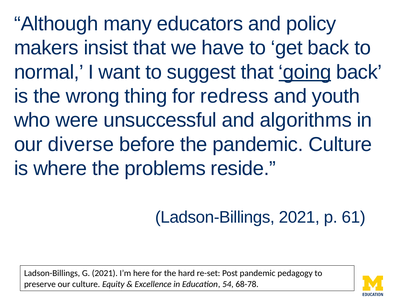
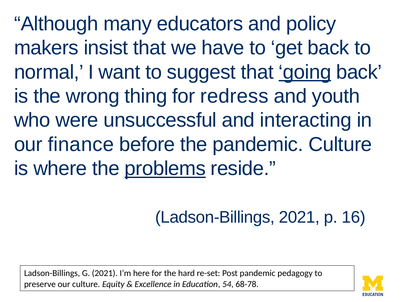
algorithms: algorithms -> interacting (306, 120)
diverse: diverse -> finance (81, 145)
problems underline: none -> present (165, 169)
61: 61 -> 16 (354, 218)
